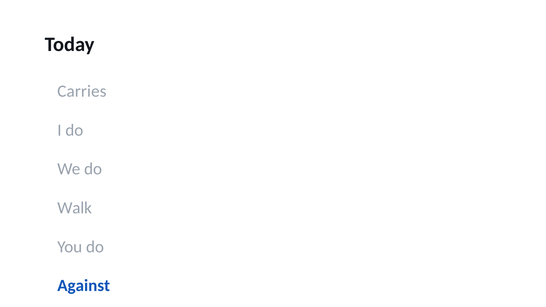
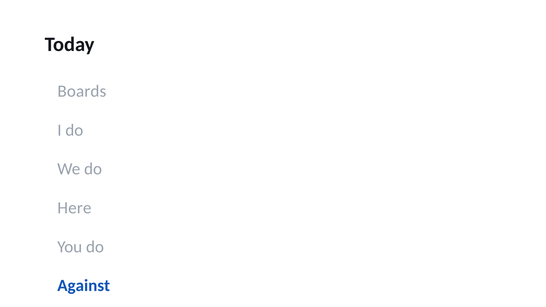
Carries: Carries -> Boards (82, 91)
Walk: Walk -> Here (74, 208)
